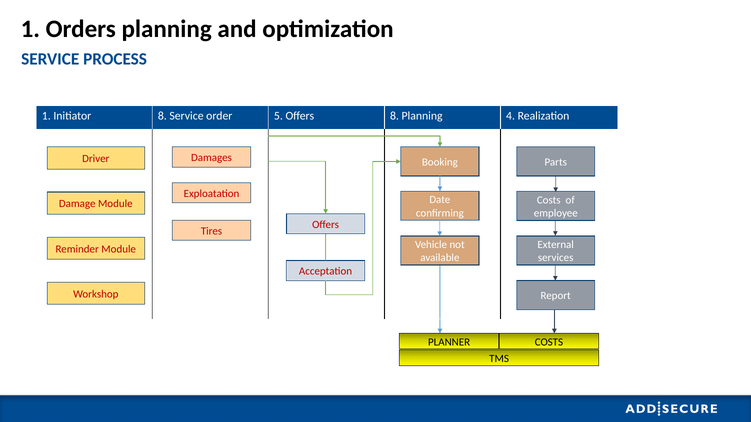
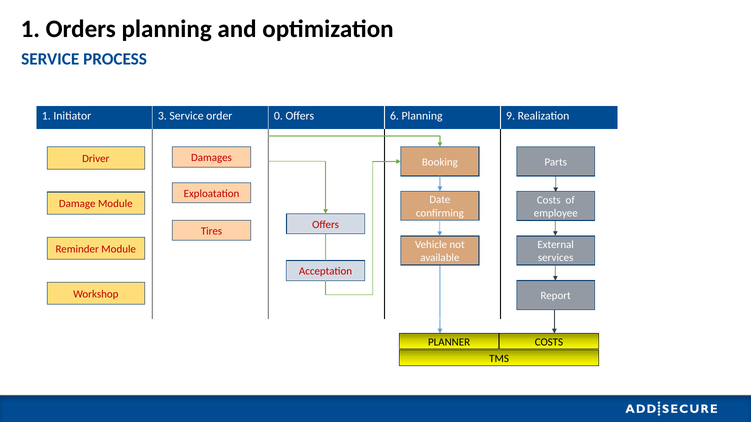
Initiator 8: 8 -> 3 (162, 116)
5: 5 -> 0 (278, 116)
Offers 8: 8 -> 6 (395, 116)
4: 4 -> 9 (511, 116)
